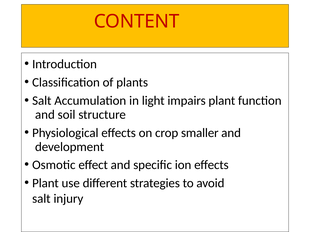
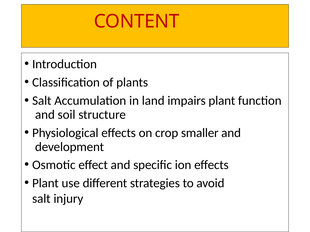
light: light -> land (153, 101)
